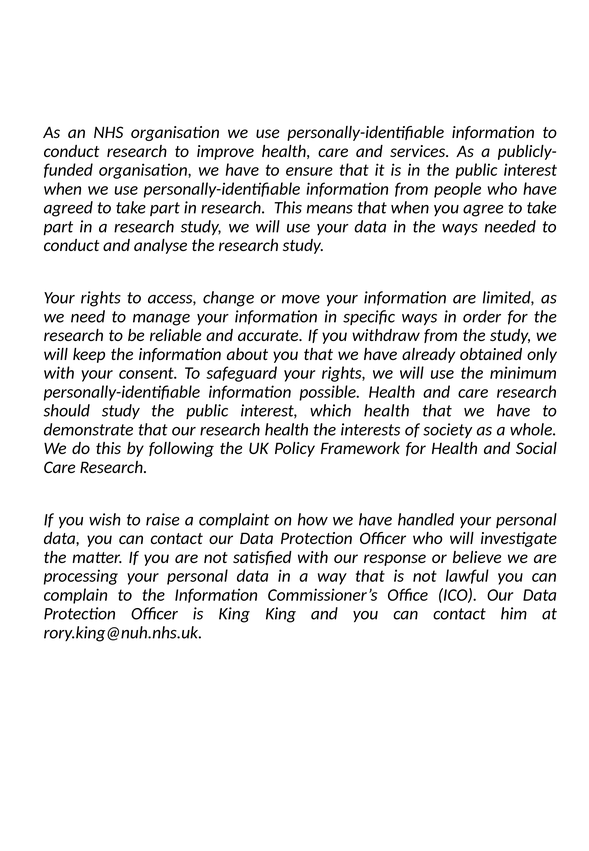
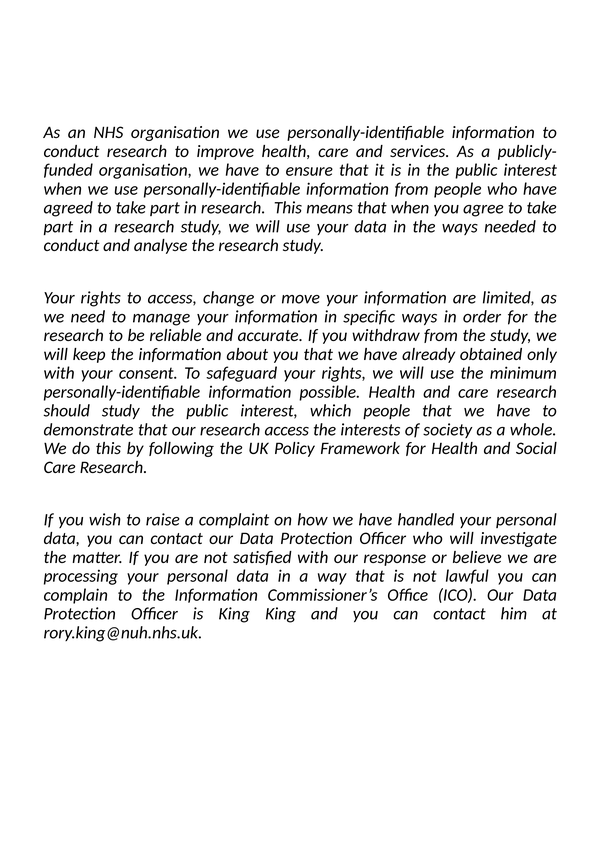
which health: health -> people (387, 411)
research health: health -> access (287, 430)
